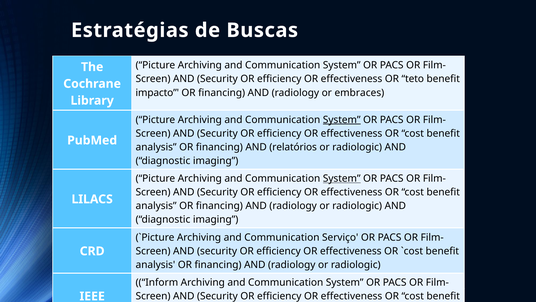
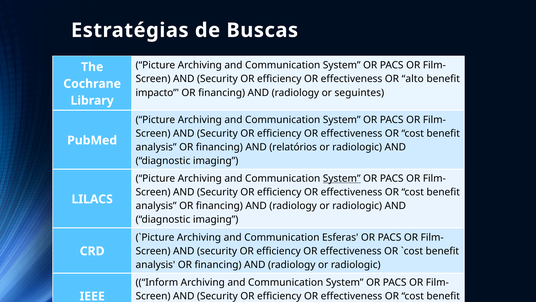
teto: teto -> alto (413, 79)
embraces: embraces -> seguintes (359, 93)
System underline: present -> none (342, 120)
Serviço: Serviço -> Esferas (340, 237)
